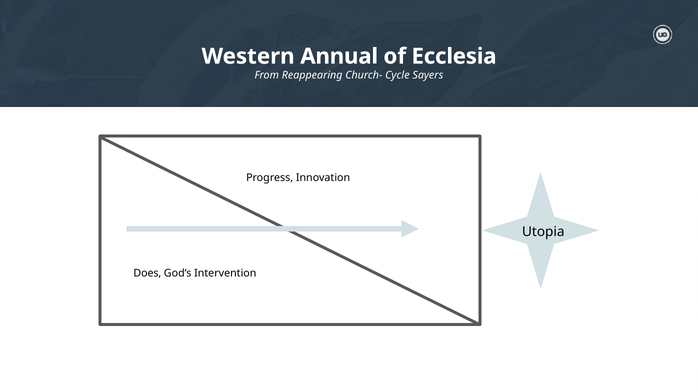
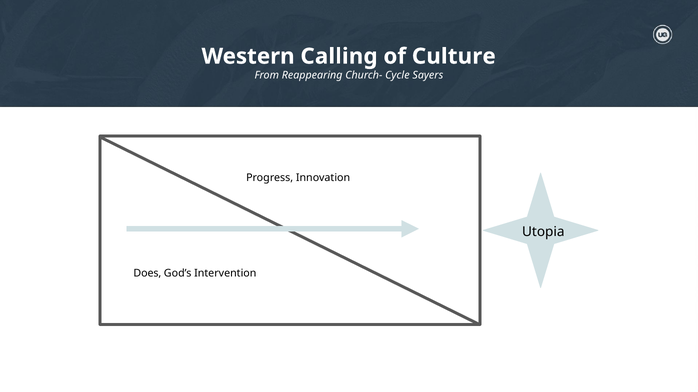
Annual: Annual -> Calling (339, 56)
Ecclesia: Ecclesia -> Culture (454, 56)
